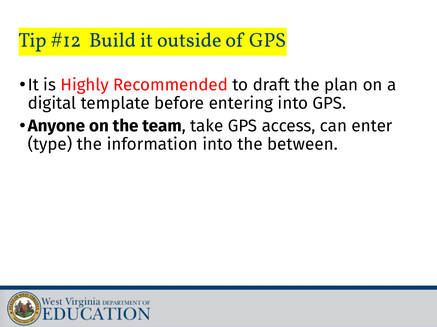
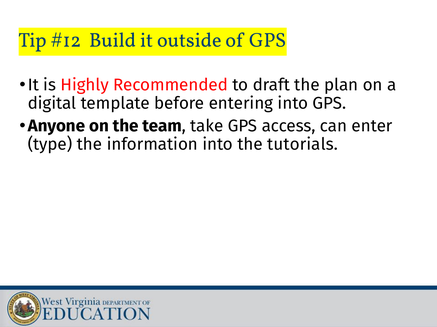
between: between -> tutorials (303, 145)
